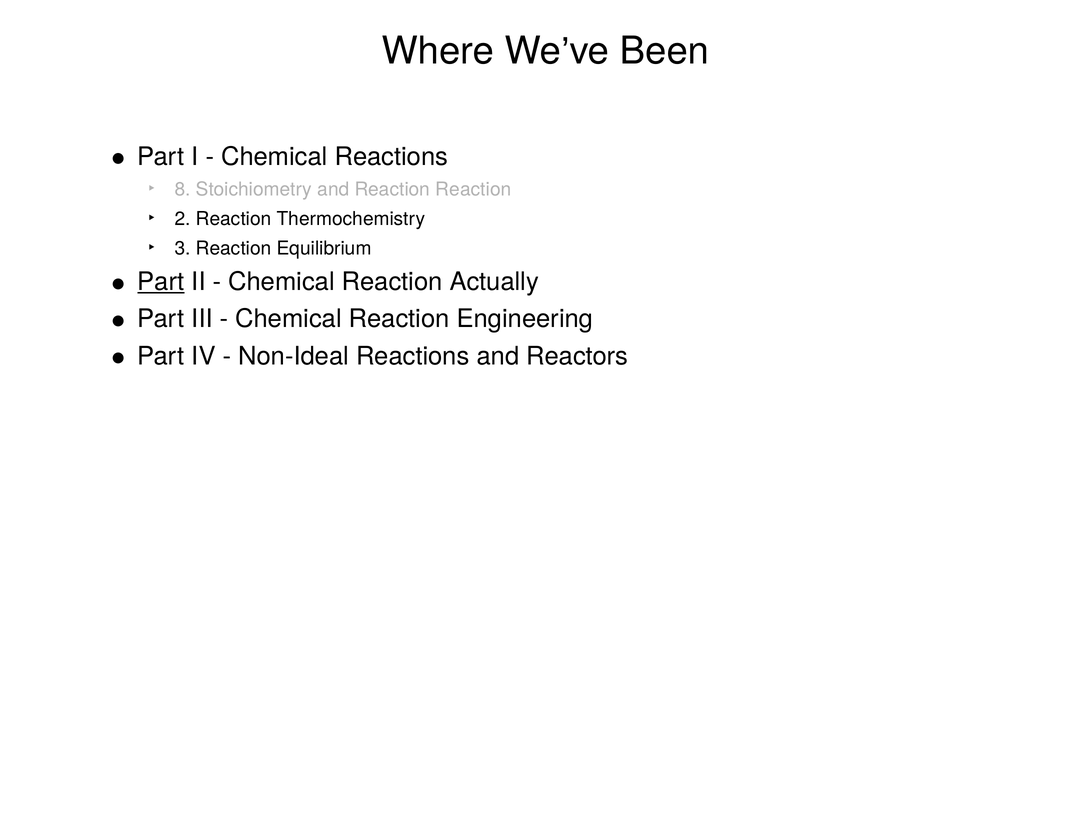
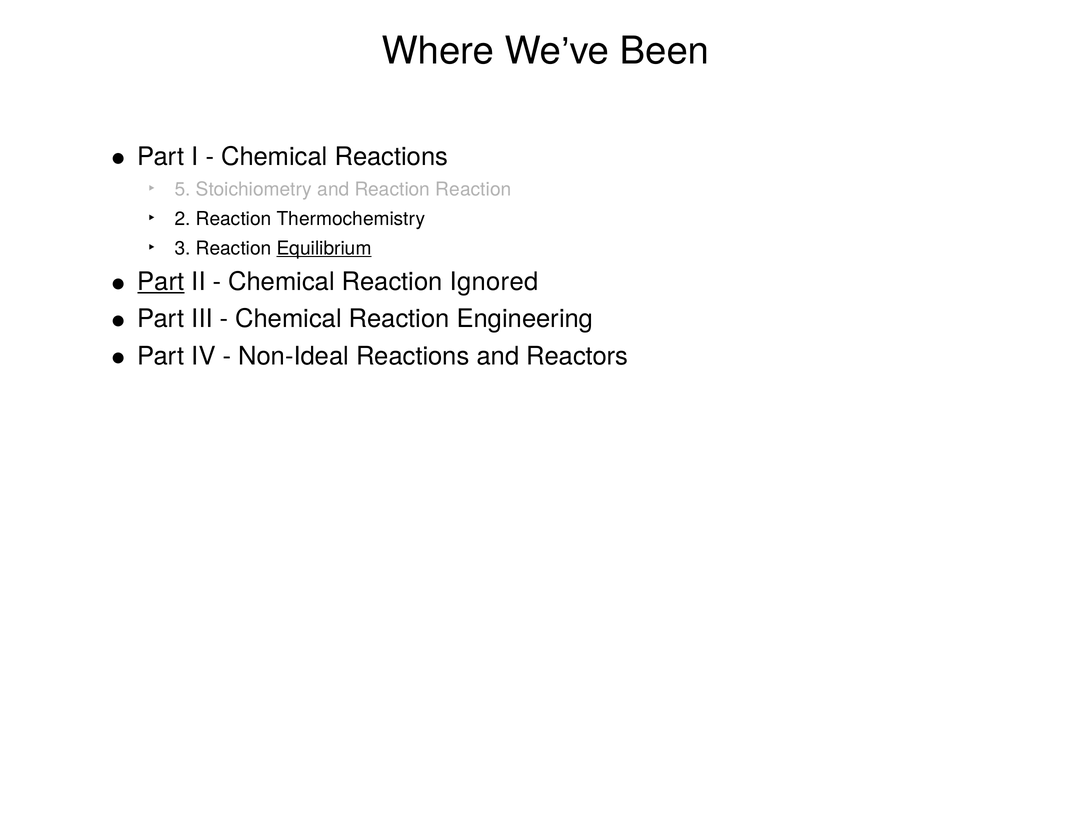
8: 8 -> 5 (183, 189)
Equilibrium underline: none -> present (324, 248)
Actually: Actually -> Ignored (494, 282)
